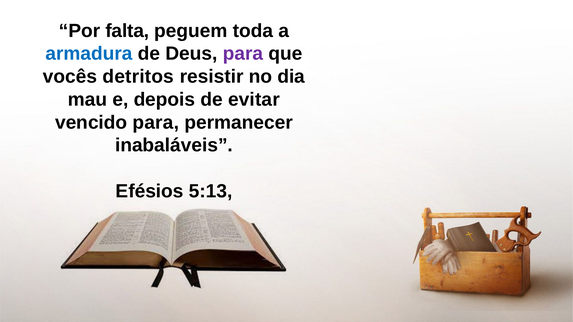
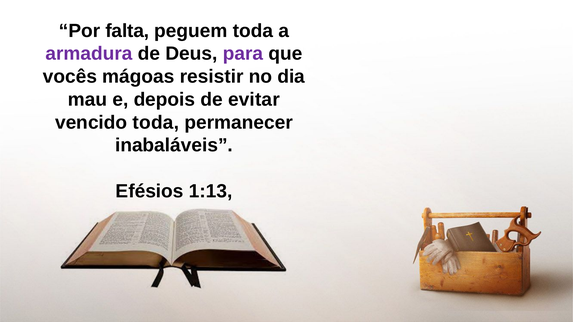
armadura colour: blue -> purple (89, 54)
detritos: detritos -> mágoas (138, 77)
vencido para: para -> toda (156, 123)
5:13: 5:13 -> 1:13 (211, 191)
